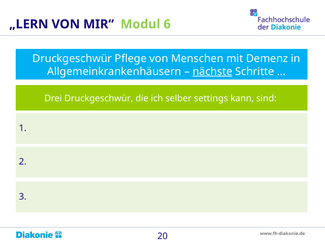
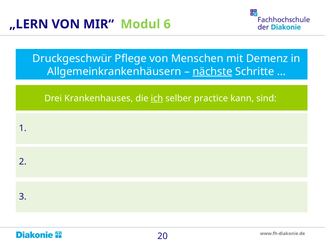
Drei Druckgeschwür: Druckgeschwür -> Krankenhauses (99, 99)
ich underline: none -> present (157, 99)
settings: settings -> practice (211, 99)
